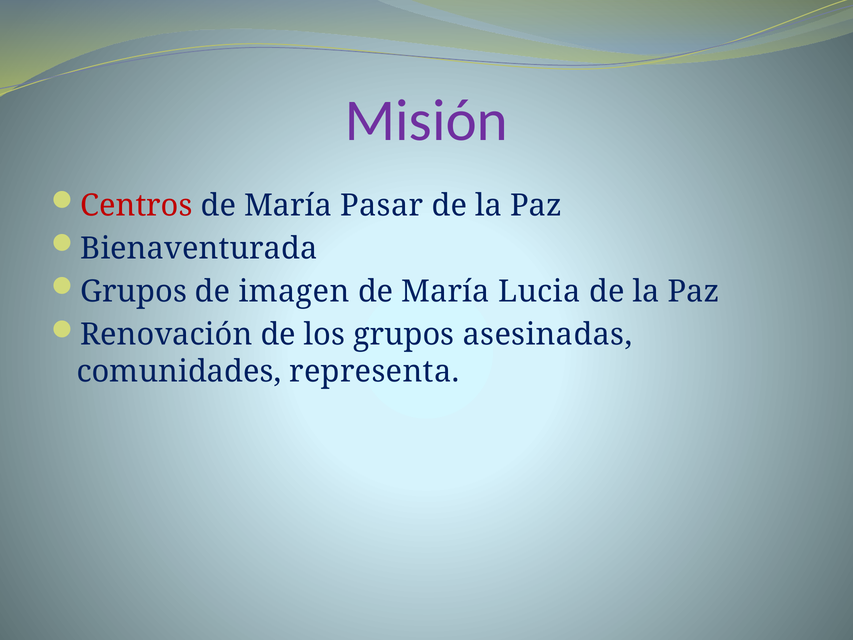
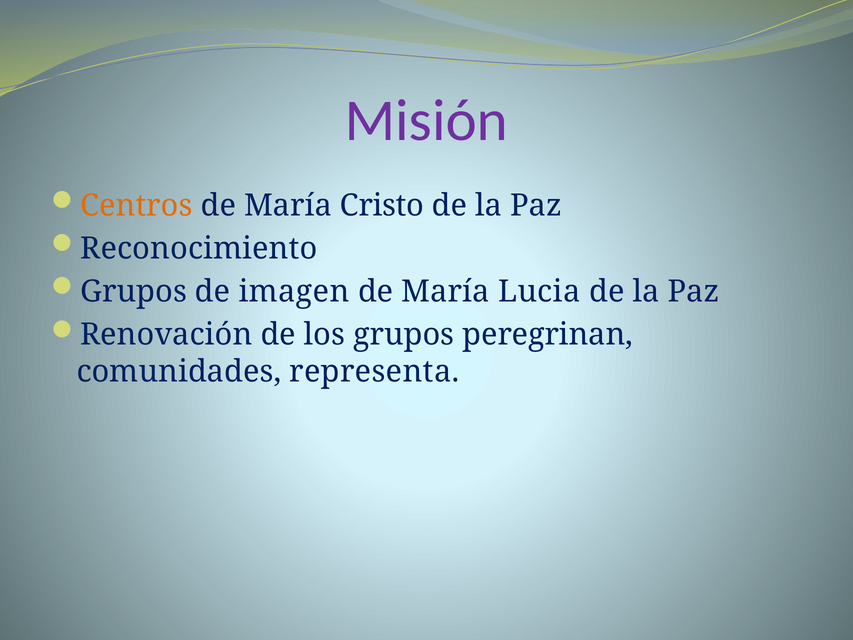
Centros colour: red -> orange (136, 205)
Pasar: Pasar -> Cristo (382, 205)
Bienaventurada: Bienaventurada -> Reconocimiento (199, 248)
asesinadas: asesinadas -> peregrinan (548, 335)
